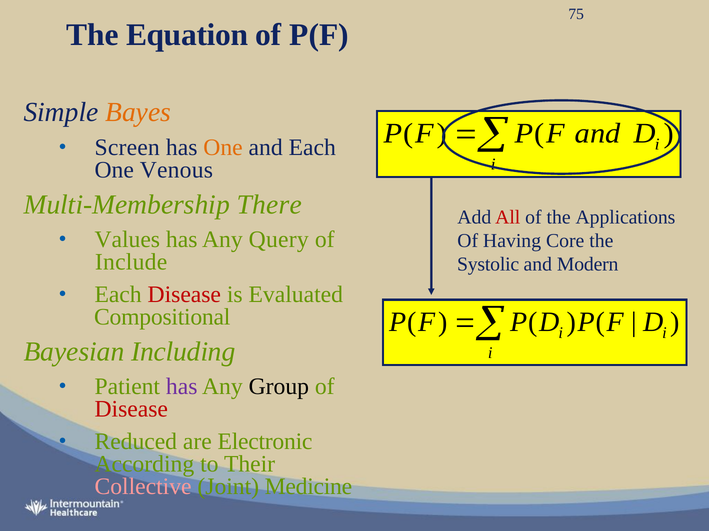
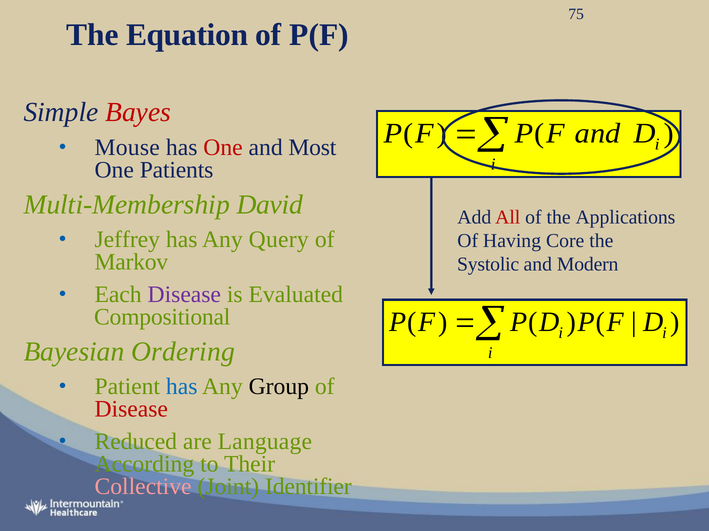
Bayes colour: orange -> red (138, 113)
Screen: Screen -> Mouse (127, 148)
One colour: orange -> red (223, 148)
and Each: Each -> Most (312, 148)
Venous: Venous -> Patients (177, 170)
There: There -> David (270, 205)
Values: Values -> Jeffrey (127, 240)
Include: Include -> Markov (131, 263)
Disease colour: red -> purple (184, 295)
Including: Including -> Ordering (183, 352)
has colour: purple -> blue (182, 387)
Electronic: Electronic -> Language (265, 442)
Medicine: Medicine -> Identifier (308, 487)
